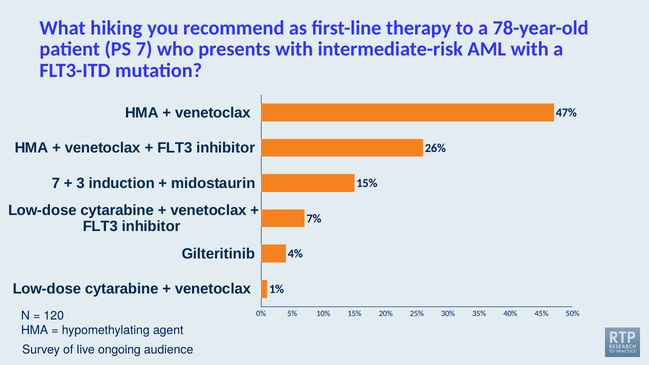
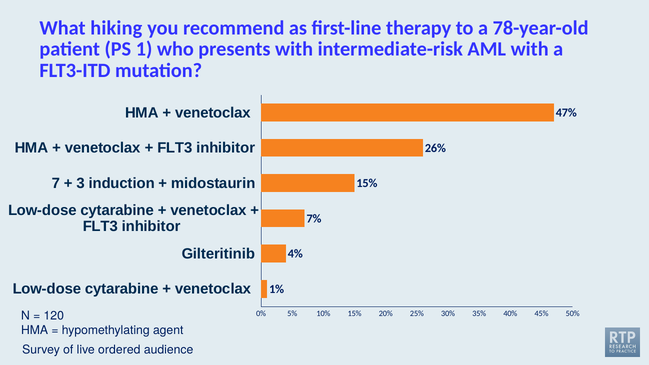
PS 7: 7 -> 1 (144, 49)
ongoing: ongoing -> ordered (119, 350)
